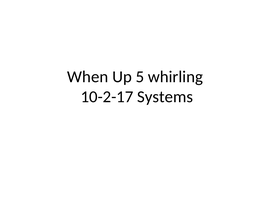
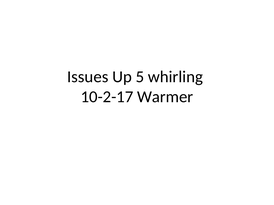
When: When -> Issues (88, 77)
Systems: Systems -> Warmer (165, 97)
